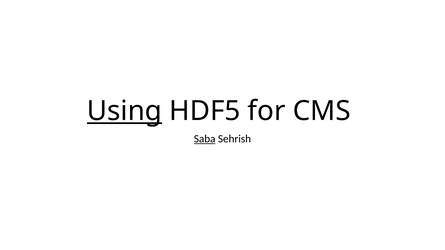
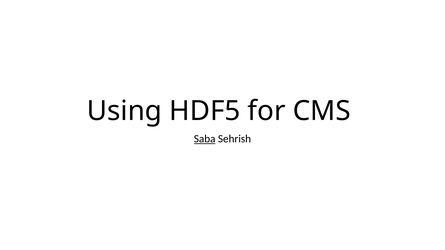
Using underline: present -> none (124, 111)
